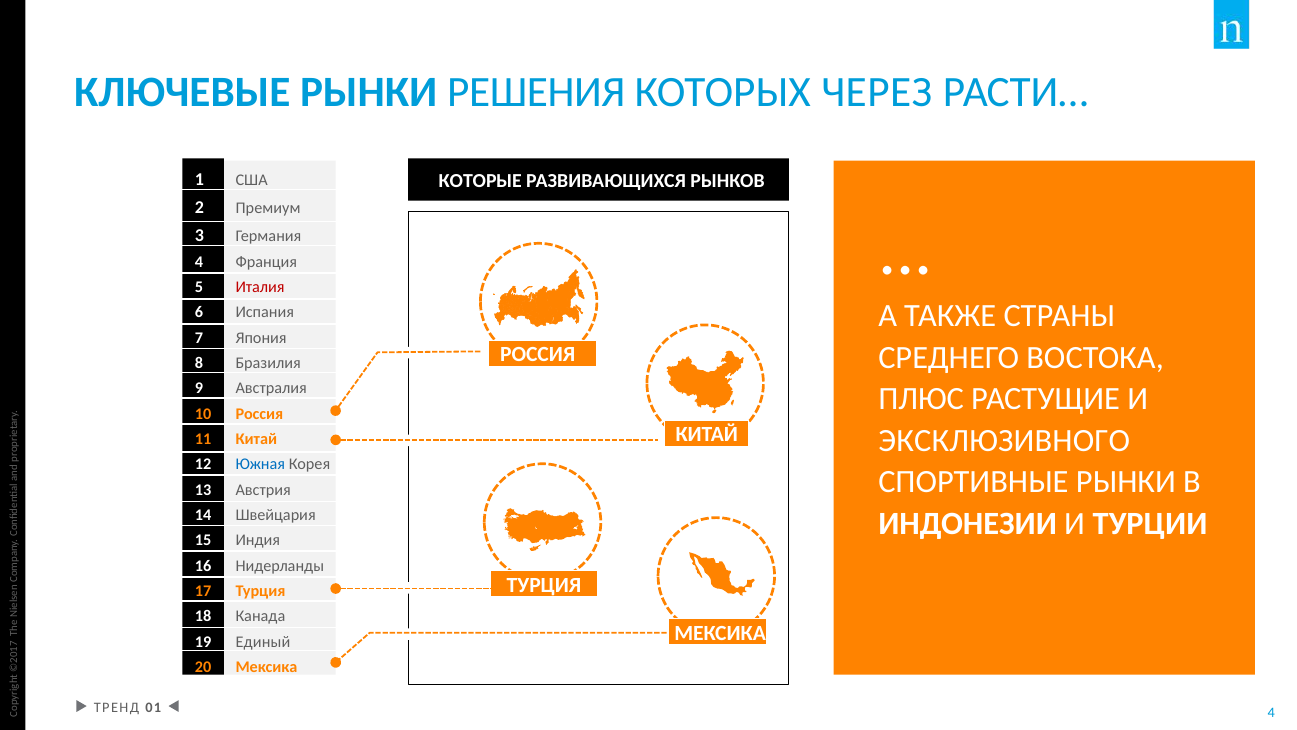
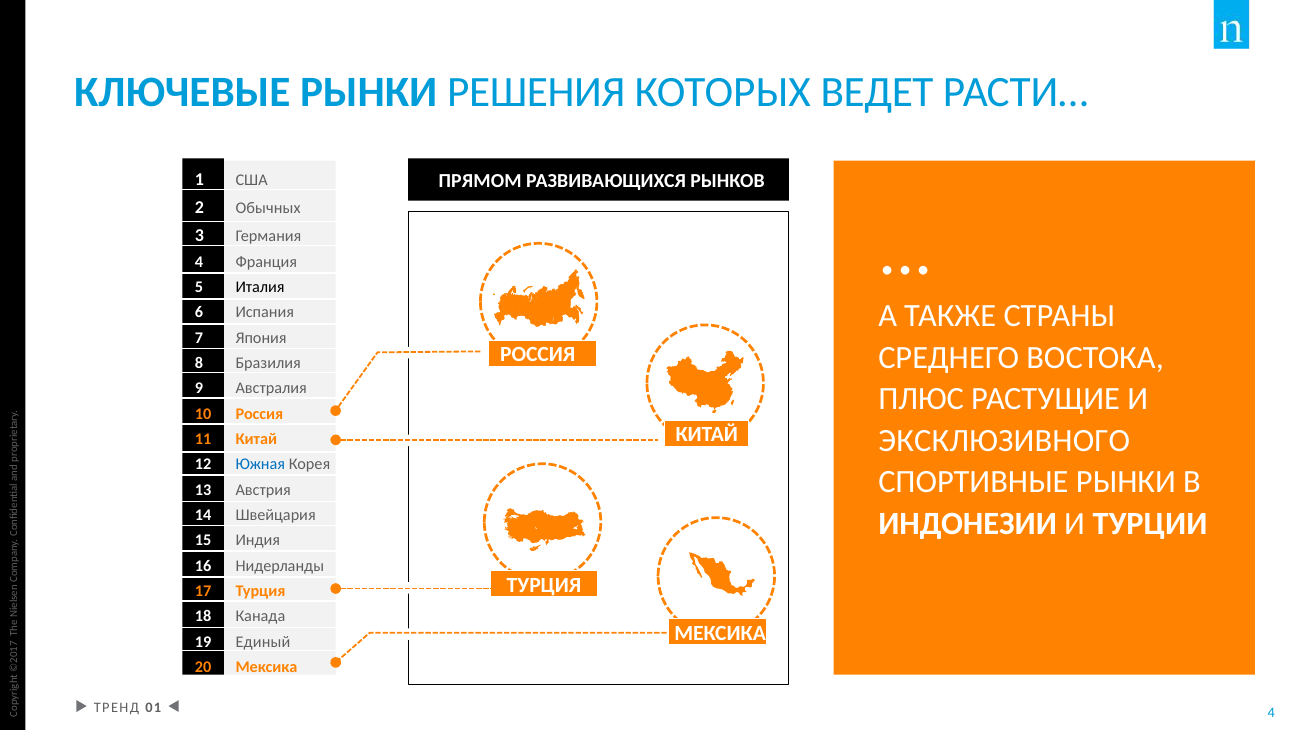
ЧЕРЕЗ: ЧЕРЕЗ -> ВЕДЕТ (877, 92)
КОТОРЫЕ: КОТОРЫЕ -> ПРЯМОМ (480, 181)
Премиум: Премиум -> Обычных (268, 208)
Италия colour: red -> black (260, 287)
